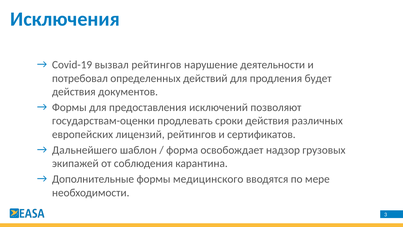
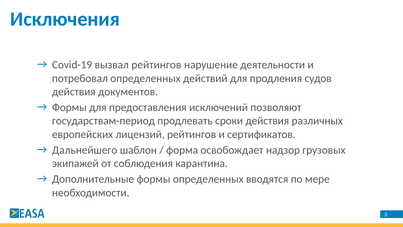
будет: будет -> судов (318, 78)
государствам-оценки: государствам-оценки -> государствам-период (103, 121)
формы медицинского: медицинского -> определенных (208, 179)
